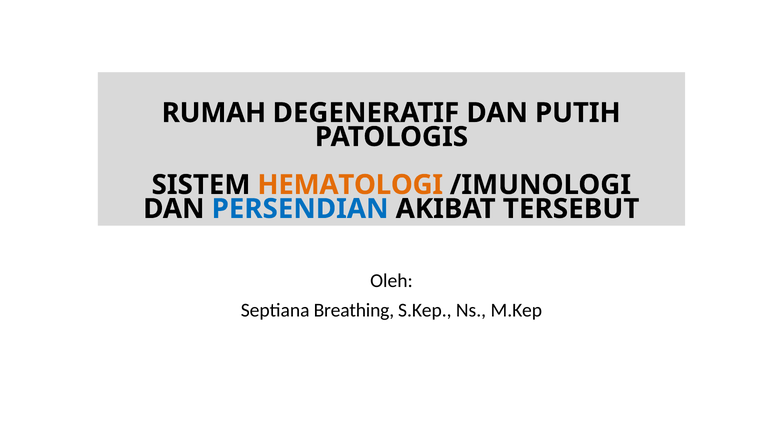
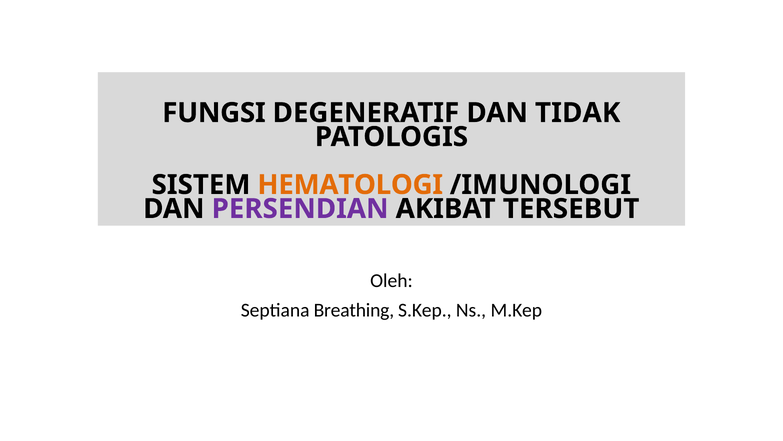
RUMAH: RUMAH -> FUNGSI (214, 113)
PUTIH: PUTIH -> TIDAK (578, 113)
PERSENDIAN colour: blue -> purple (300, 209)
